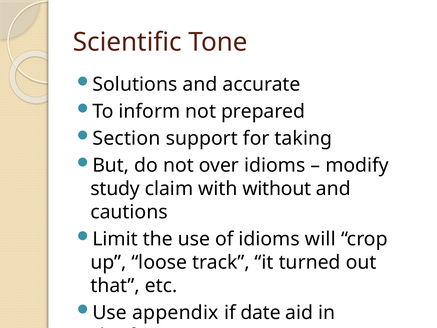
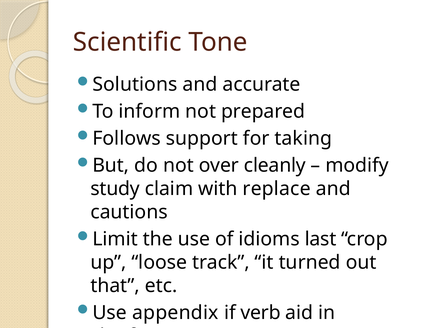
Section: Section -> Follows (127, 138)
over idioms: idioms -> cleanly (275, 165)
without: without -> replace (277, 189)
will: will -> last (321, 239)
date: date -> verb (261, 312)
